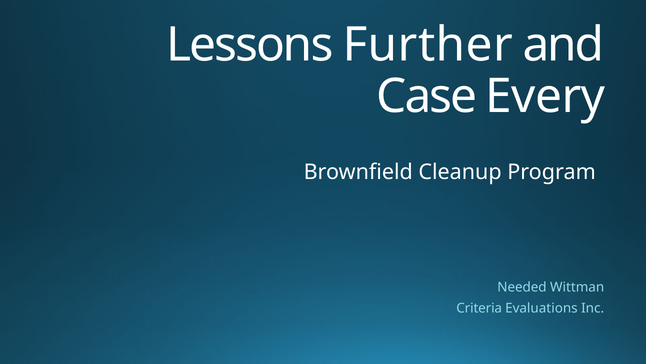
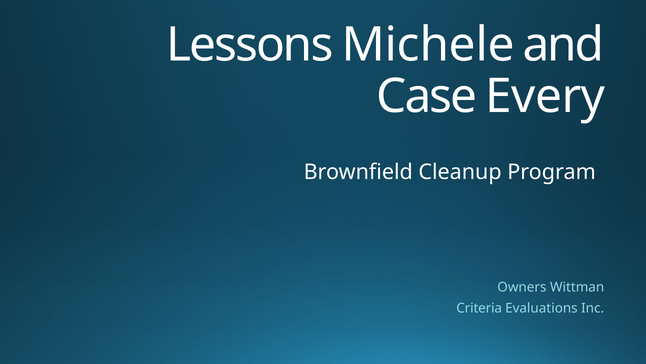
Further: Further -> Michele (428, 45)
Needed: Needed -> Owners (522, 287)
